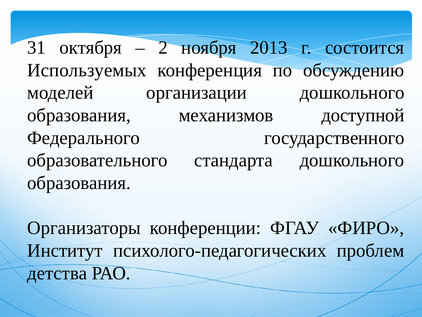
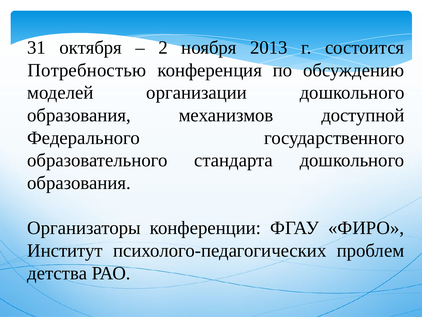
Используемых: Используемых -> Потребностью (87, 70)
